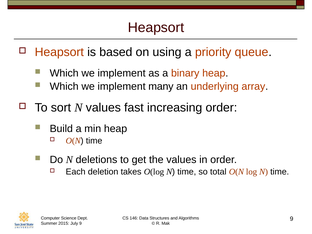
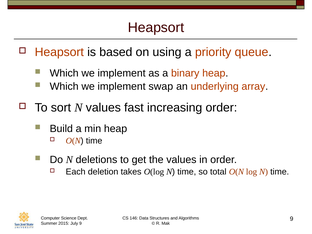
many: many -> swap (161, 86)
